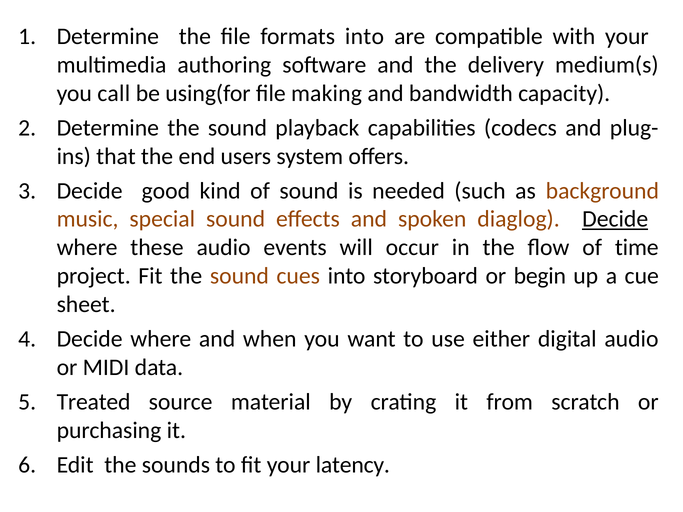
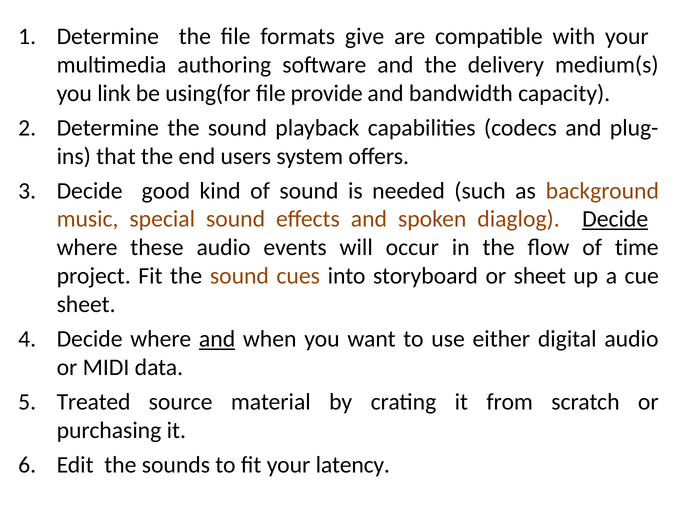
formats into: into -> give (365, 36)
call: call -> link (114, 93)
making: making -> provide (327, 93)
or begin: begin -> sheet (540, 276)
and underline: none -> present (217, 339)
